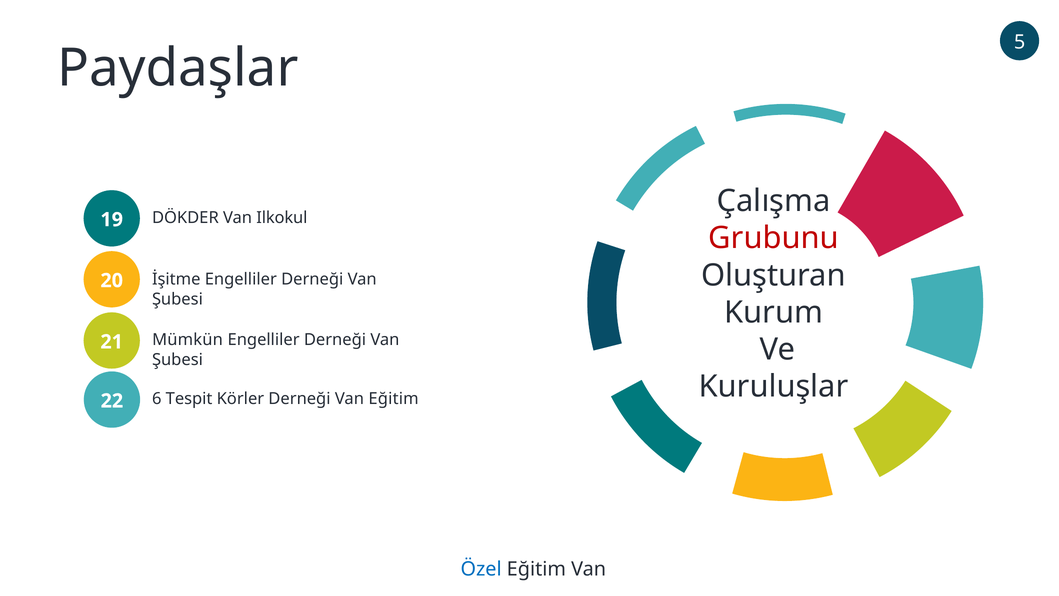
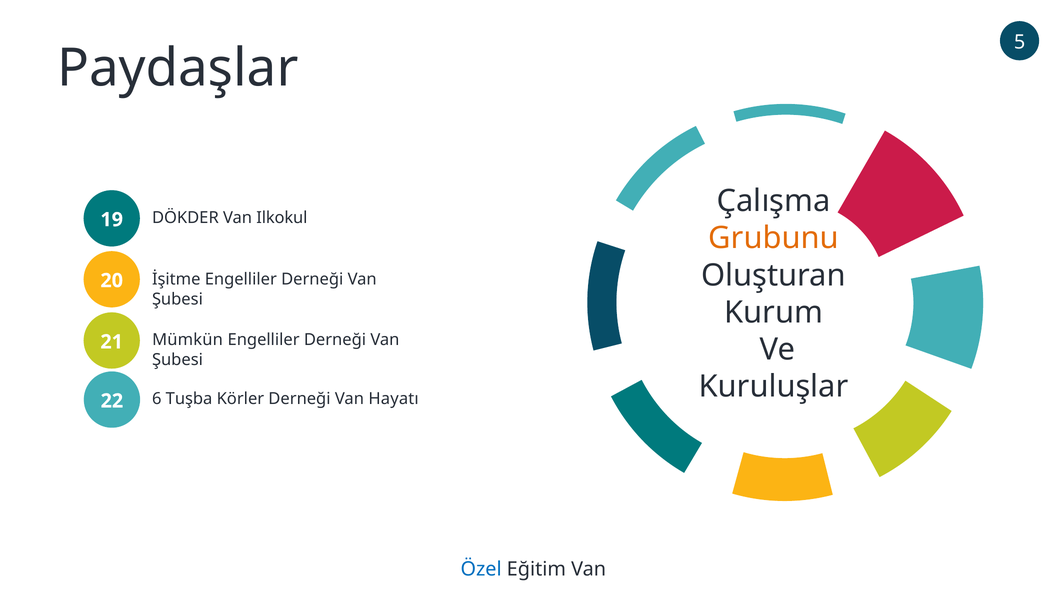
Grubunu colour: red -> orange (774, 238)
Tespit: Tespit -> Tuşba (189, 399)
Van Eğitim: Eğitim -> Hayatı (394, 399)
